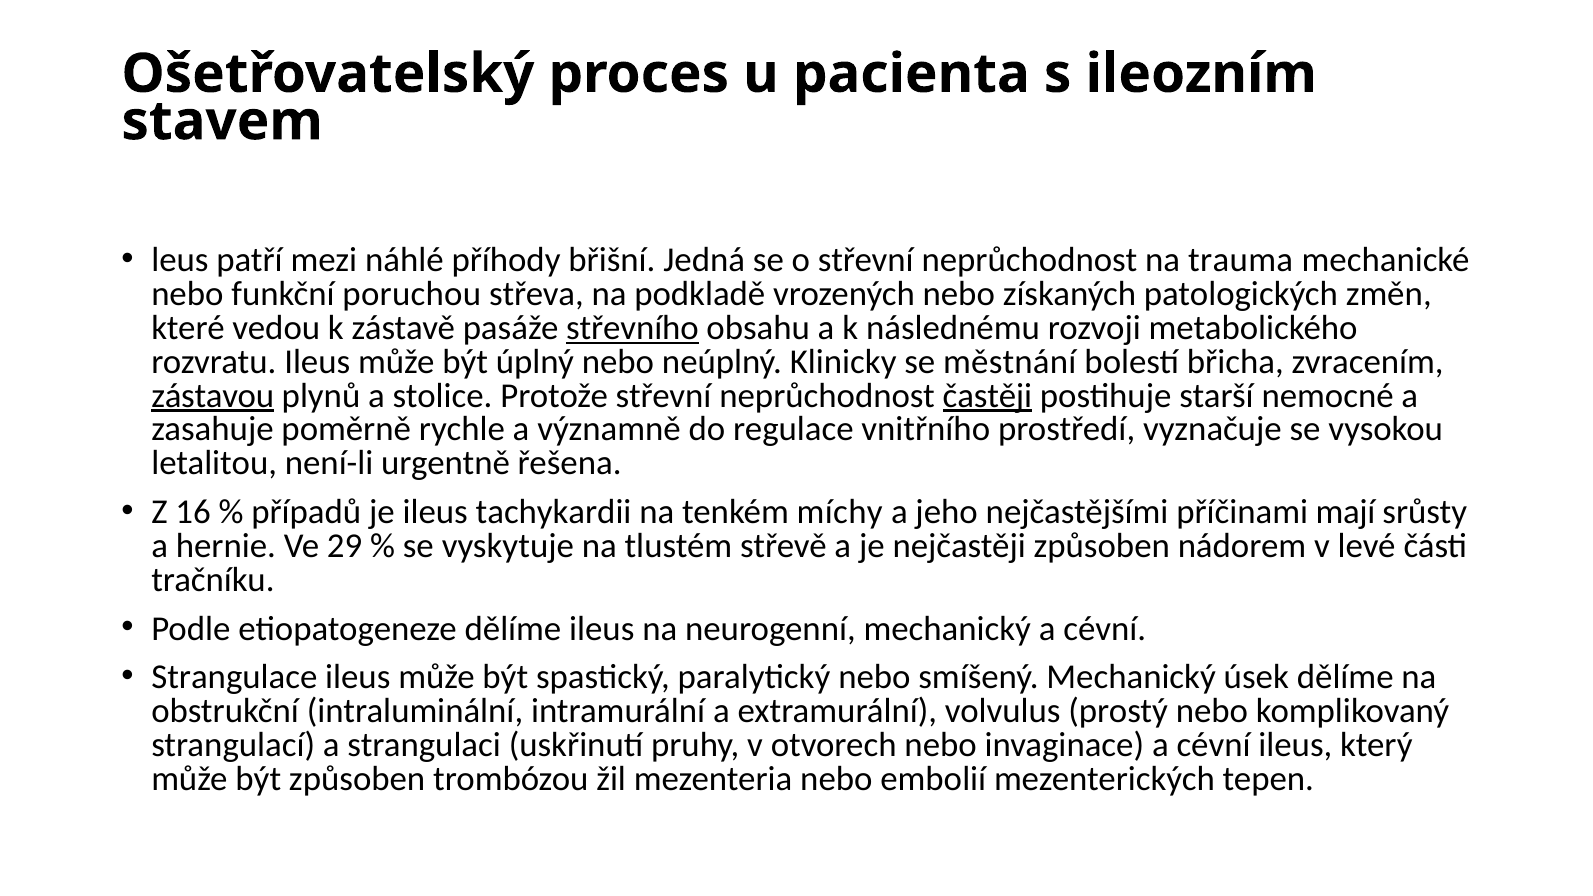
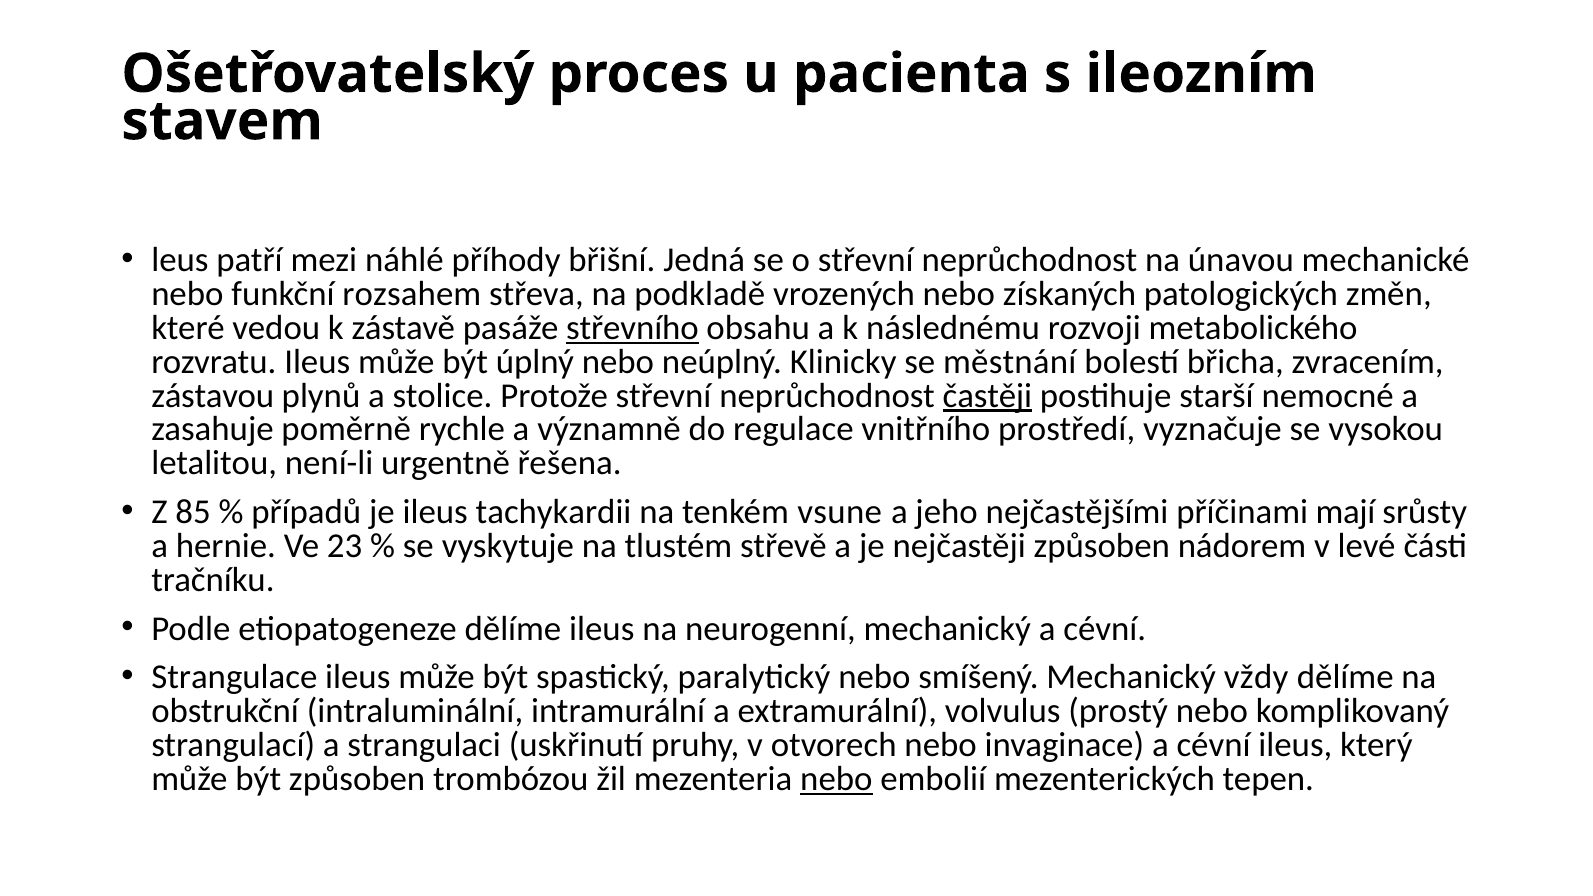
trauma: trauma -> únavou (1241, 260)
poruchou: poruchou -> rozsahem (412, 294)
zástavou underline: present -> none (213, 396)
16: 16 -> 85 (193, 512)
míchy: míchy -> vsune (840, 512)
29: 29 -> 23 (345, 546)
úsek: úsek -> vždy (1256, 677)
nebo underline: none -> present (836, 779)
